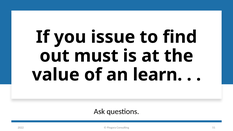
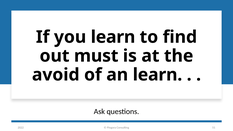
you issue: issue -> learn (113, 37)
value: value -> avoid (56, 75)
